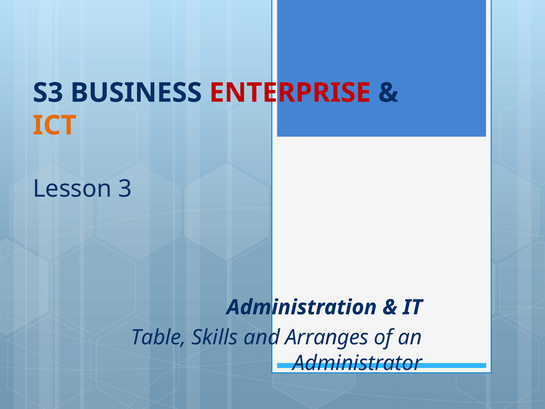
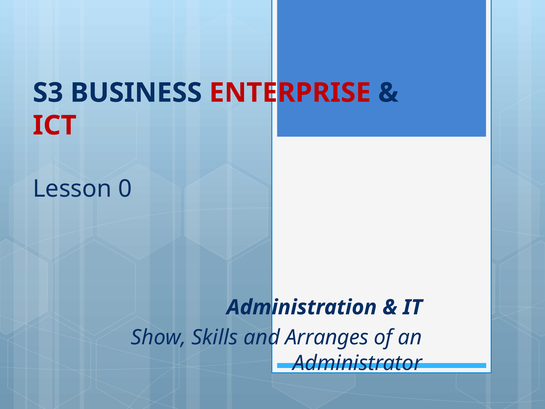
ICT colour: orange -> red (55, 125)
3: 3 -> 0 (125, 189)
Table: Table -> Show (159, 337)
